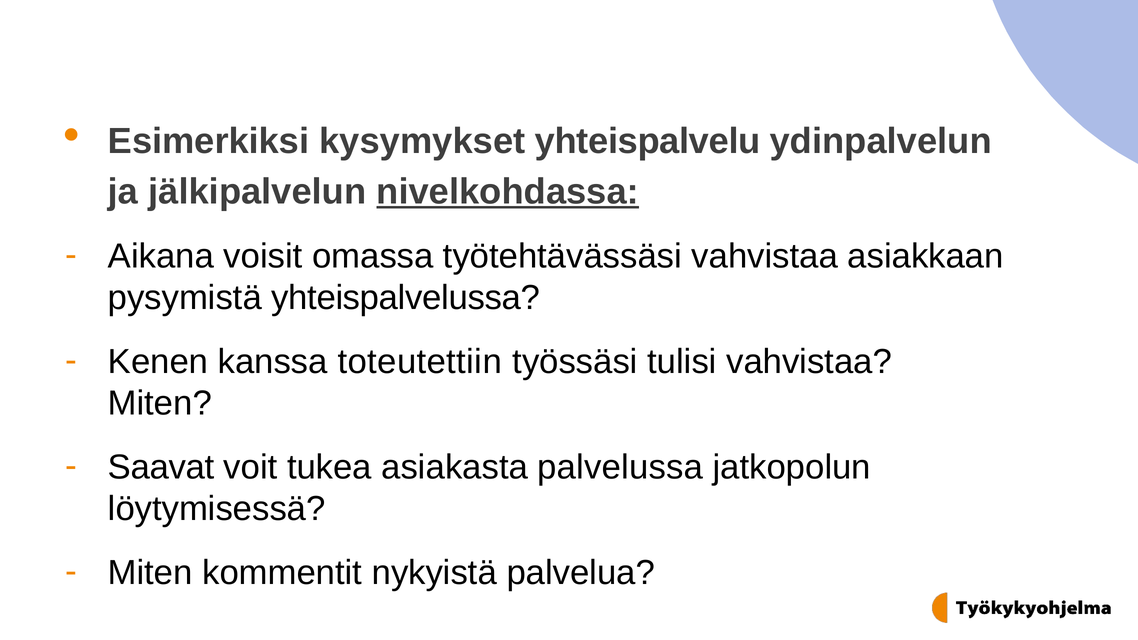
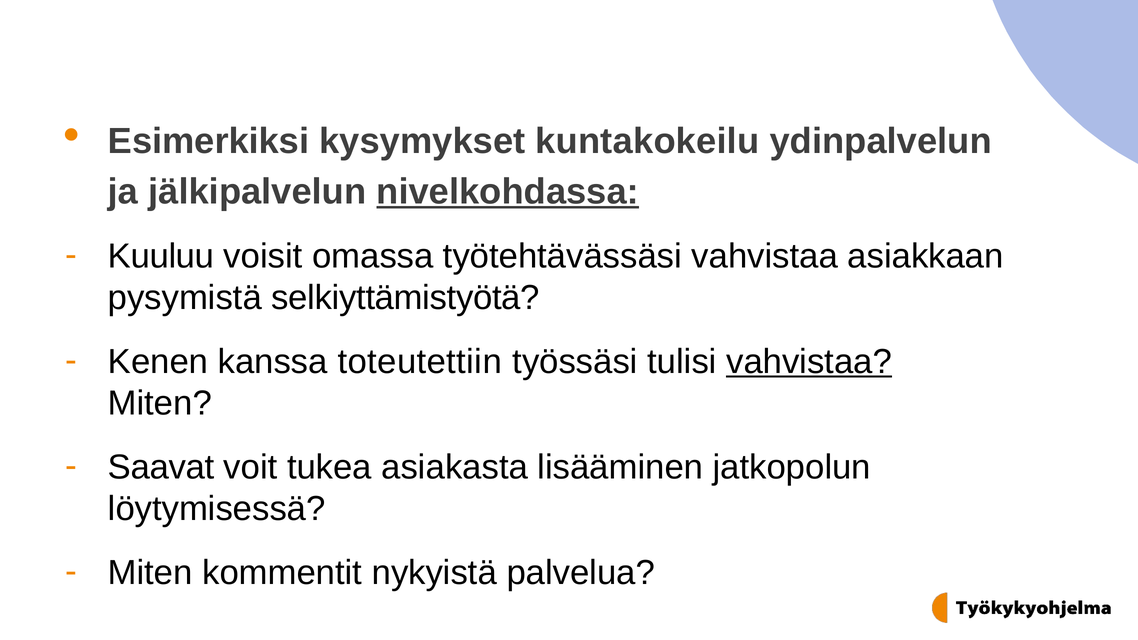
yhteispalvelu: yhteispalvelu -> kuntakokeilu (647, 142)
Aikana: Aikana -> Kuuluu (161, 256)
yhteispalvelussa: yhteispalvelussa -> selkiyttämistyötä (406, 298)
vahvistaa underline: none -> present (809, 362)
palvelussa: palvelussa -> lisääminen (620, 467)
